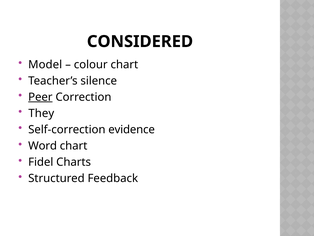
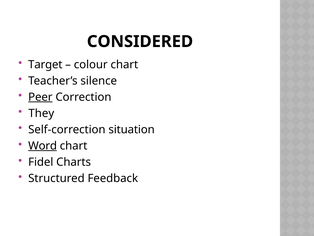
Model: Model -> Target (45, 64)
evidence: evidence -> situation (132, 129)
Word underline: none -> present (43, 146)
